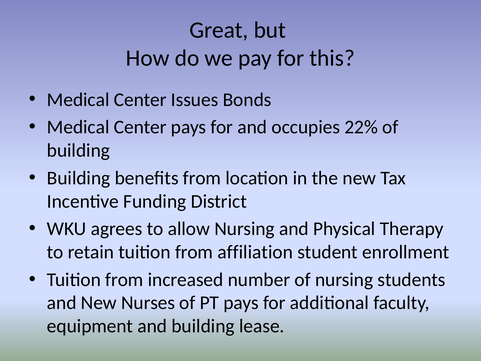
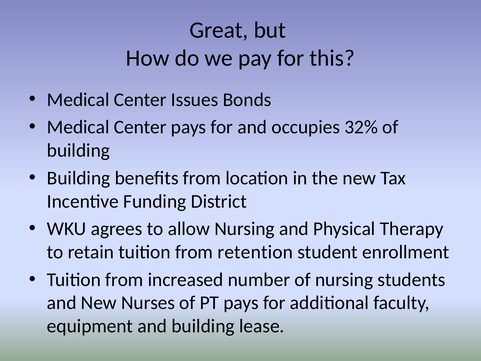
22%: 22% -> 32% (361, 127)
affiliation: affiliation -> retention (255, 252)
